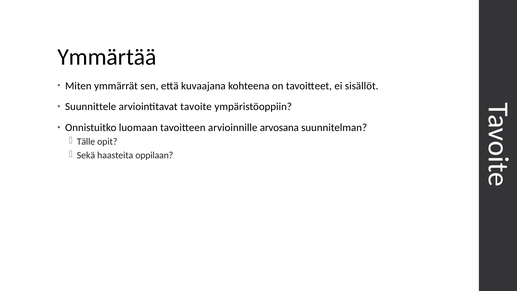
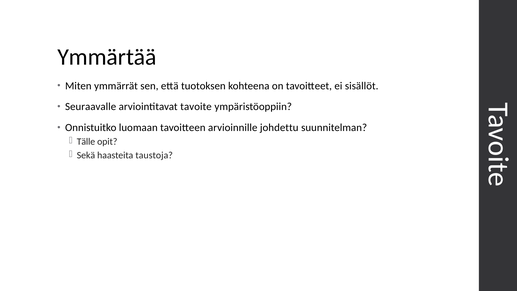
kuvaajana: kuvaajana -> tuotoksen (203, 86)
Suunnittele: Suunnittele -> Seuraavalle (91, 107)
arvosana: arvosana -> johdettu (279, 128)
oppilaan: oppilaan -> taustoja (154, 155)
